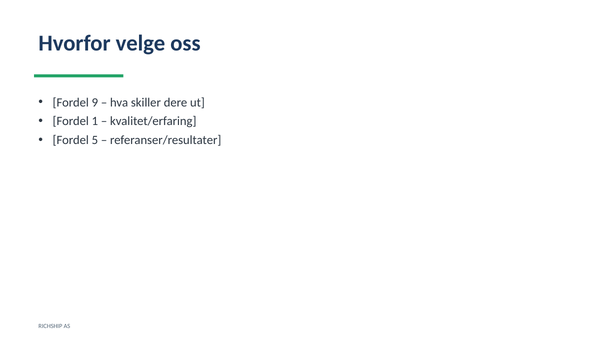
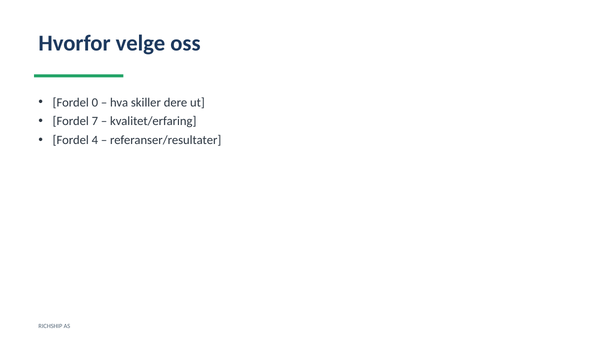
9: 9 -> 0 (95, 102)
1: 1 -> 7 (95, 121)
5: 5 -> 4 (95, 140)
